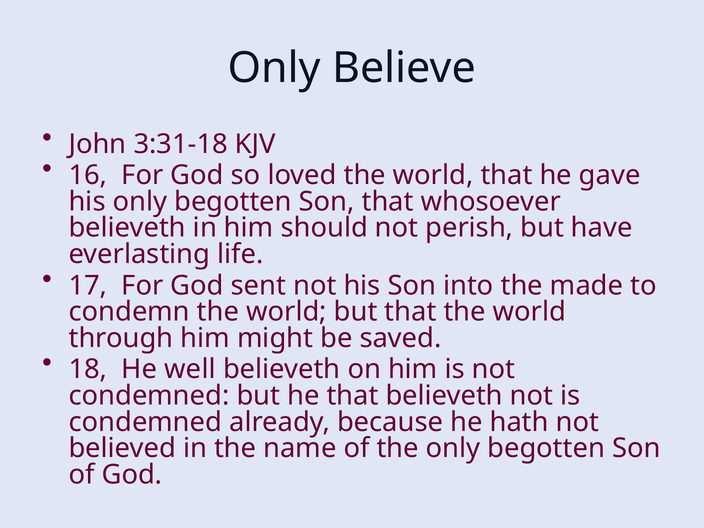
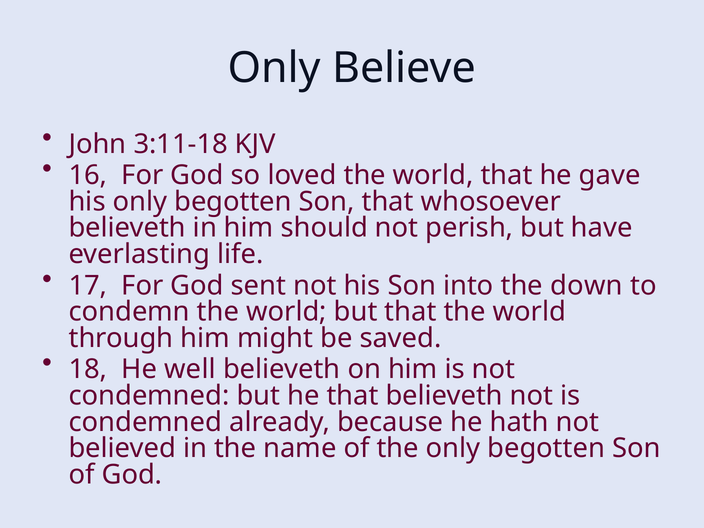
3:31-18: 3:31-18 -> 3:11-18 (181, 144)
made: made -> down (586, 285)
